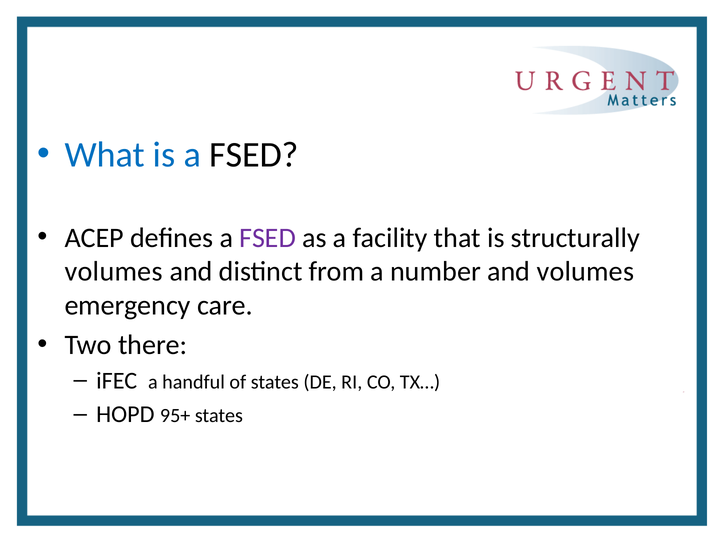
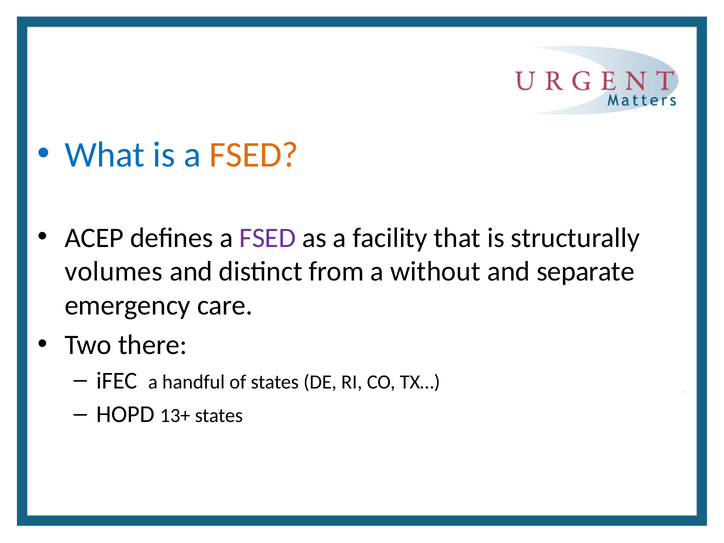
FSED colour: black -> orange (254, 155)
number: number -> without (435, 272)
and volumes: volumes -> separate (586, 272)
95+: 95+ -> 13+ (175, 416)
